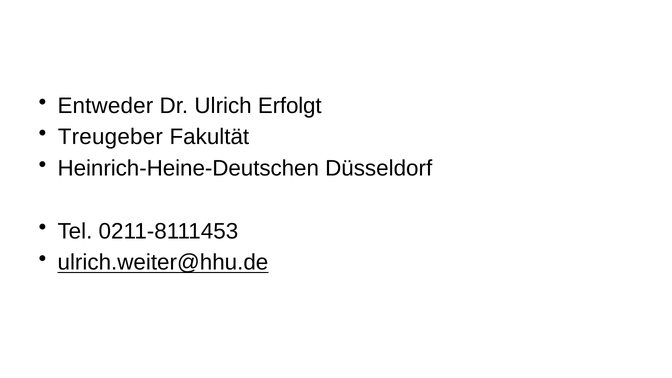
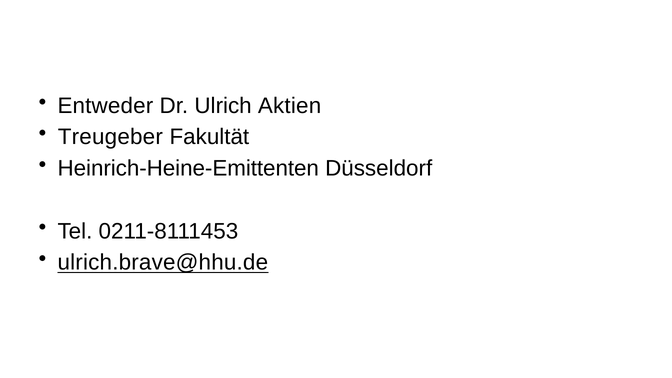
Erfolgt: Erfolgt -> Aktien (290, 106)
Heinrich-Heine-Deutschen: Heinrich-Heine-Deutschen -> Heinrich-Heine-Emittenten (188, 168)
ulrich.weiter@hhu.de: ulrich.weiter@hhu.de -> ulrich.brave@hhu.de (163, 263)
